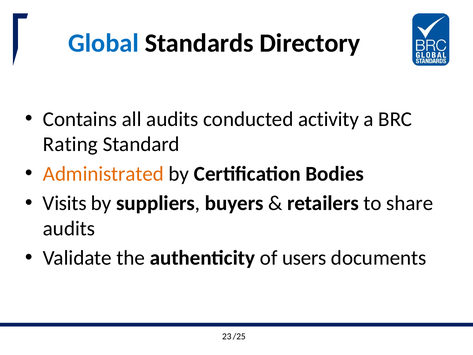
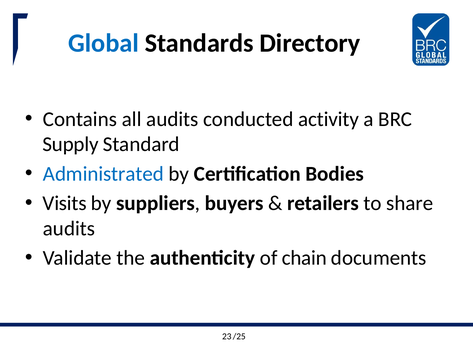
Rating: Rating -> Supply (71, 144)
Administrated colour: orange -> blue (103, 174)
users: users -> chain (304, 258)
